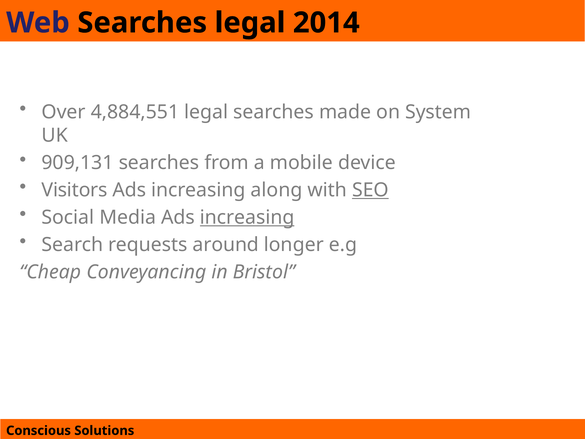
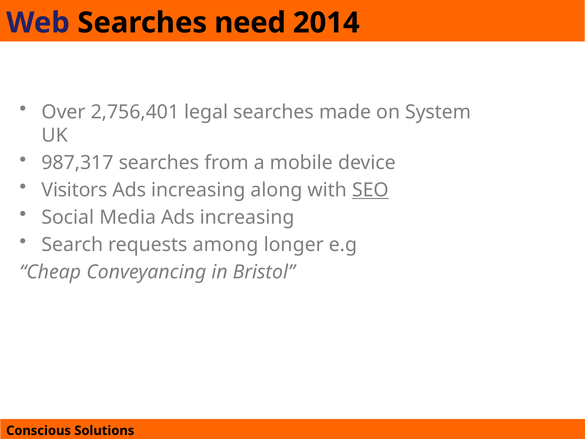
Searches legal: legal -> need (250, 23)
4,884,551: 4,884,551 -> 2,756,401 (135, 112)
909,131: 909,131 -> 987,317 (78, 163)
increasing underline: present -> none (247, 217)
around: around -> among (226, 245)
